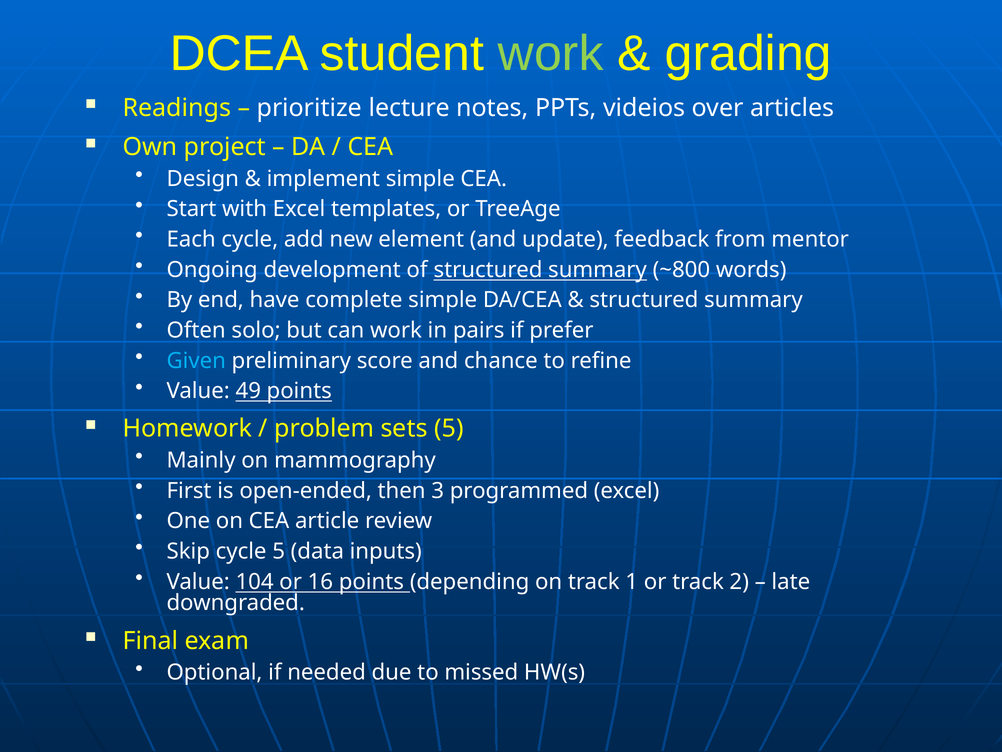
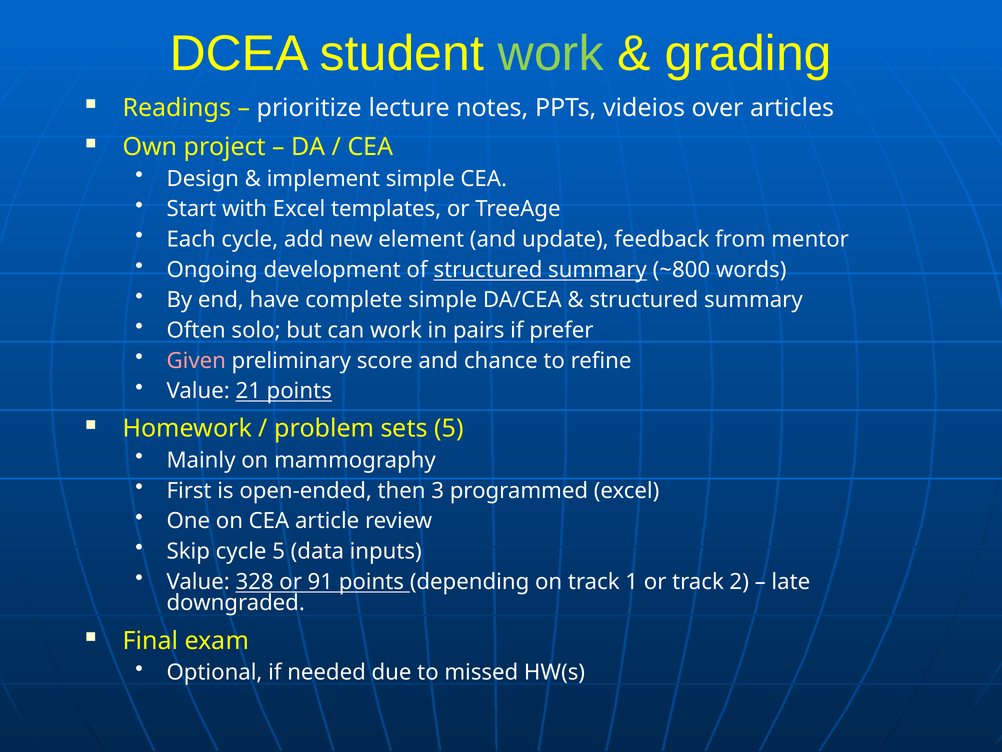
Given colour: light blue -> pink (196, 360)
49: 49 -> 21 (248, 391)
104: 104 -> 328 (255, 581)
16: 16 -> 91 (320, 581)
